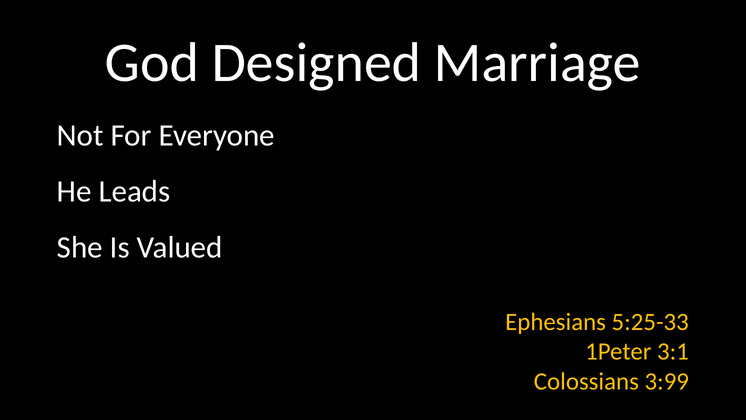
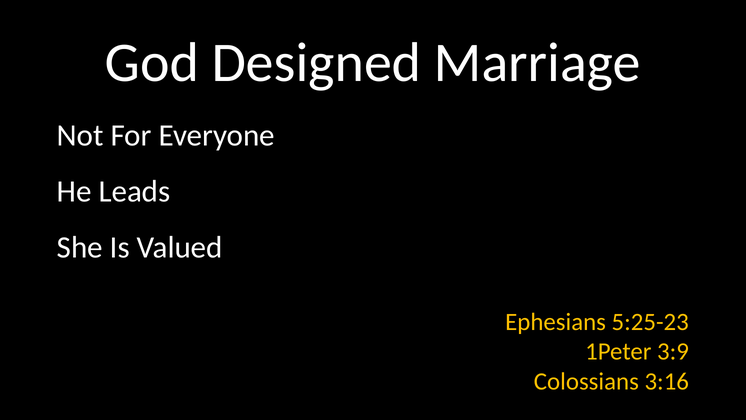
5:25-33: 5:25-33 -> 5:25-23 (650, 322)
3:1: 3:1 -> 3:9 (673, 351)
3:99: 3:99 -> 3:16 (667, 381)
